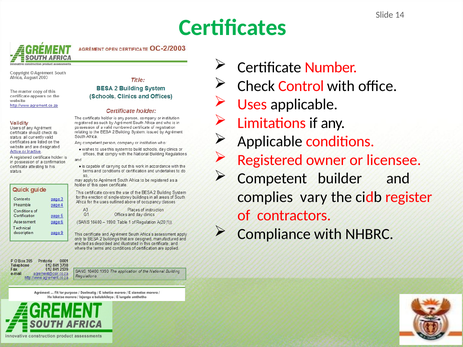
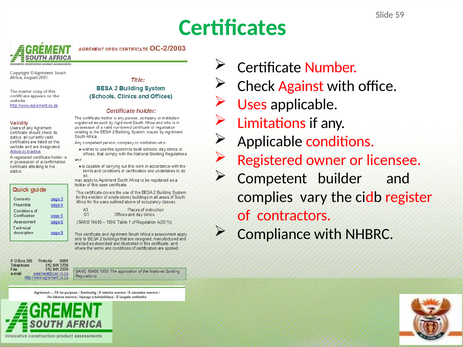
14: 14 -> 59 (400, 15)
Control: Control -> Against (301, 86)
